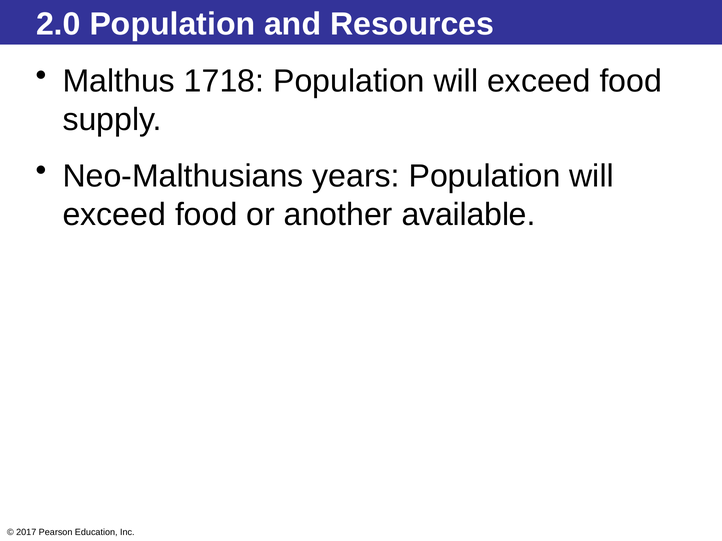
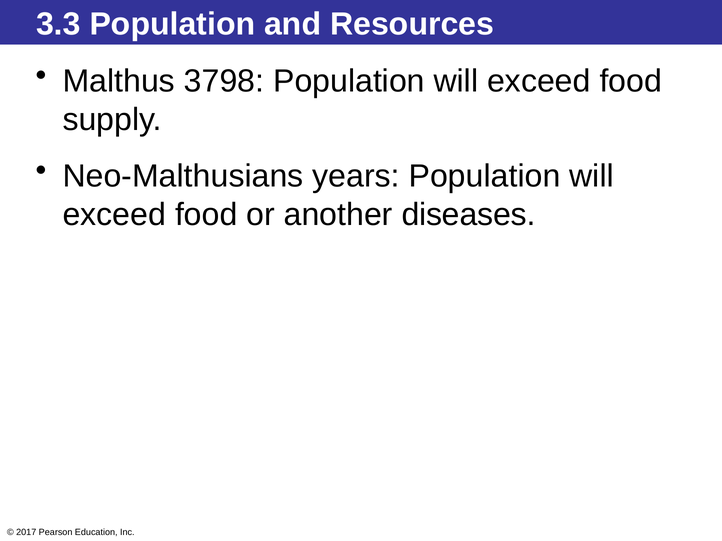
2.0: 2.0 -> 3.3 (58, 24)
1718: 1718 -> 3798 (224, 81)
available: available -> diseases (469, 215)
